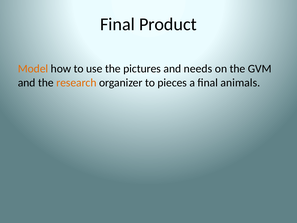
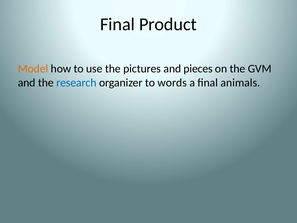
needs: needs -> pieces (198, 69)
research colour: orange -> blue (76, 82)
pieces: pieces -> words (172, 82)
